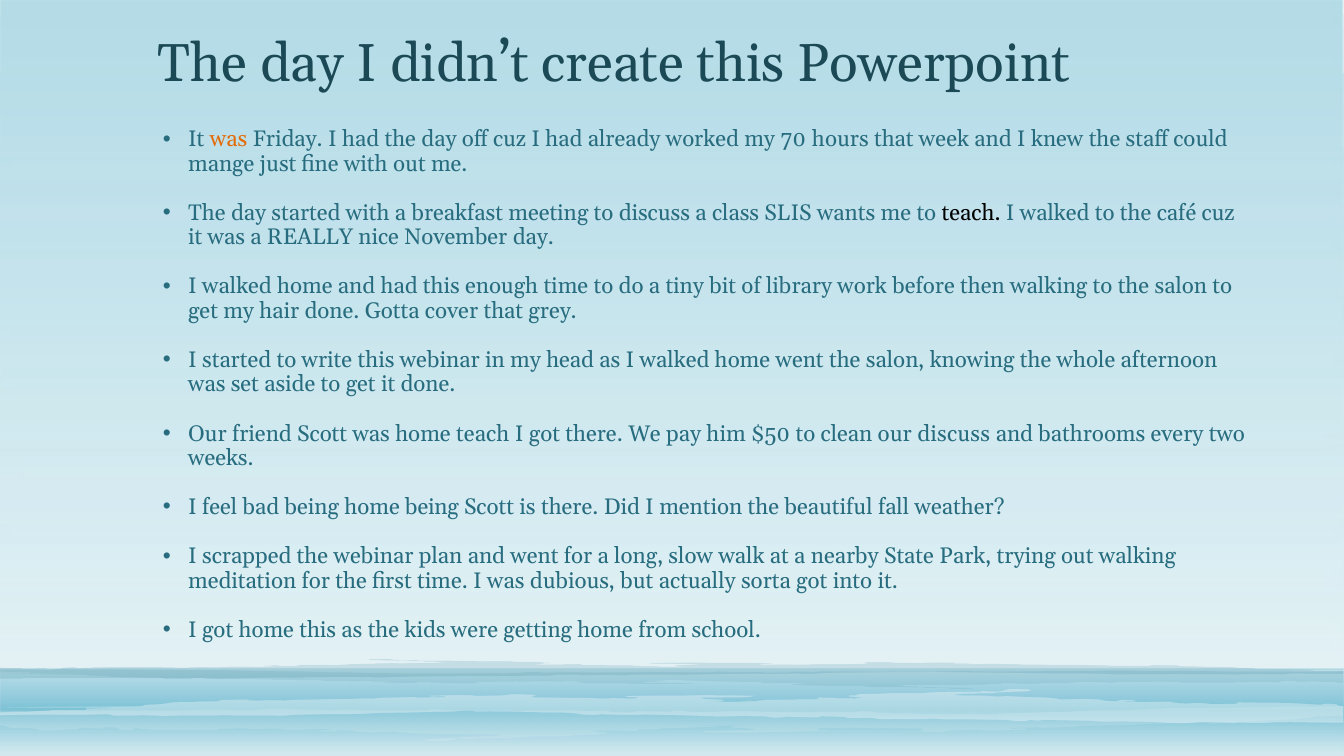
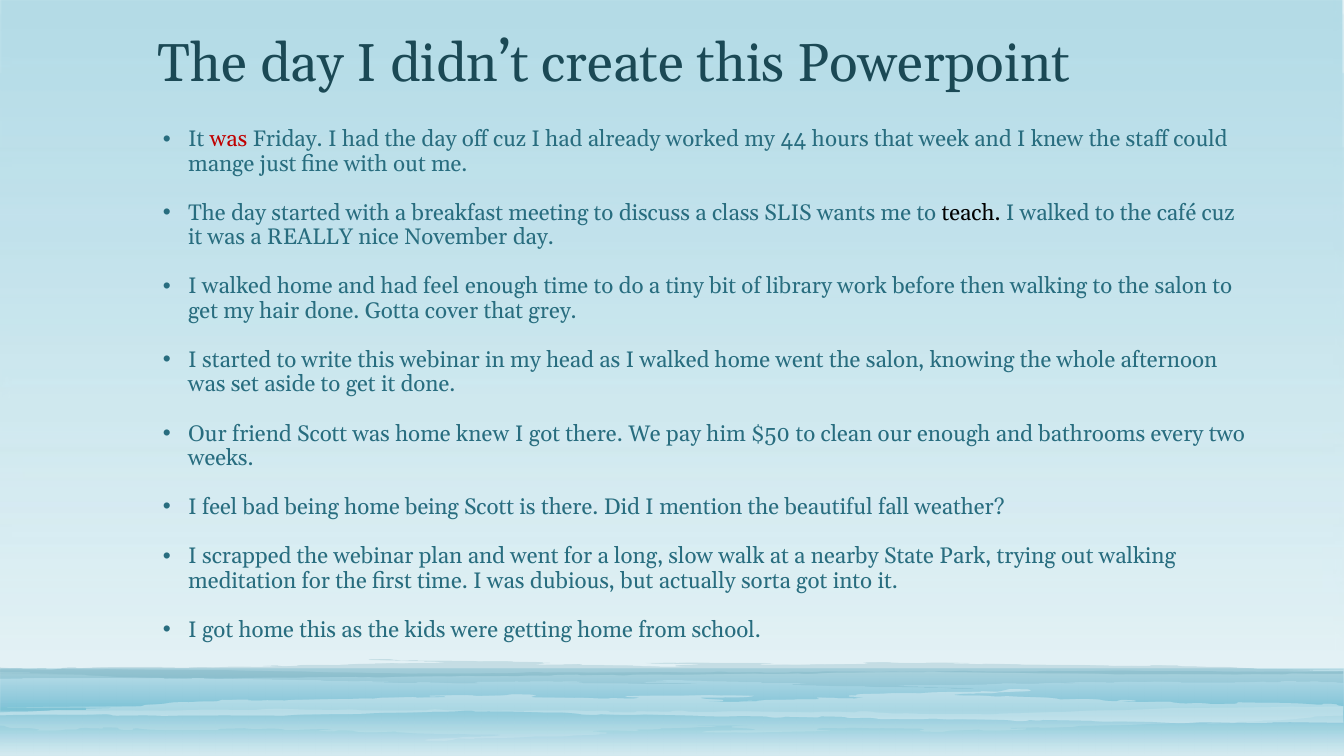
was colour: orange -> red (228, 139)
70: 70 -> 44 (793, 139)
had this: this -> feel (441, 287)
home teach: teach -> knew (483, 434)
our discuss: discuss -> enough (954, 434)
